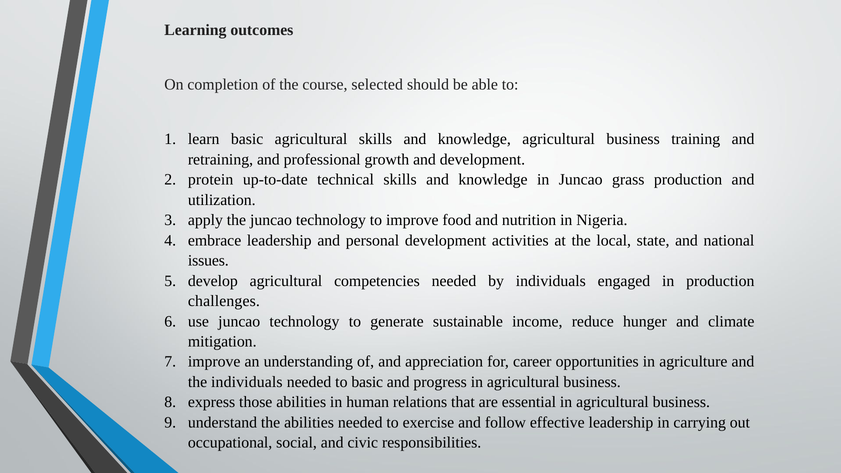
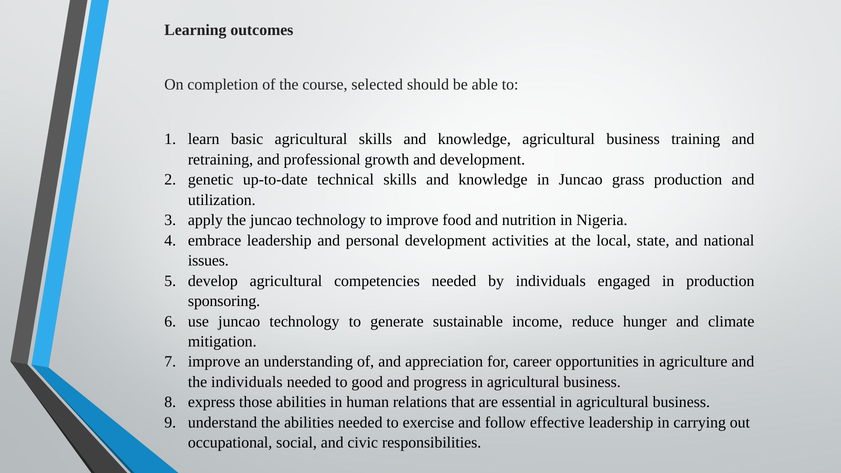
protein: protein -> genetic (211, 180)
challenges: challenges -> sponsoring (224, 301)
to basic: basic -> good (367, 382)
